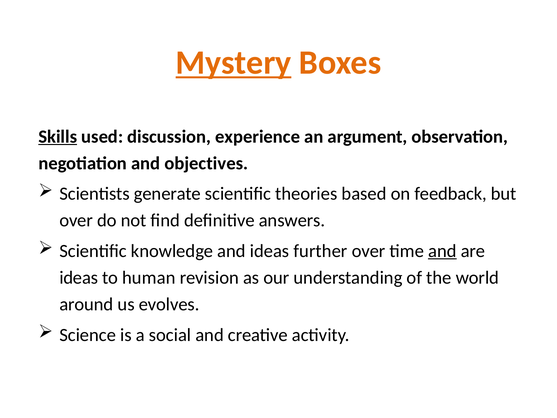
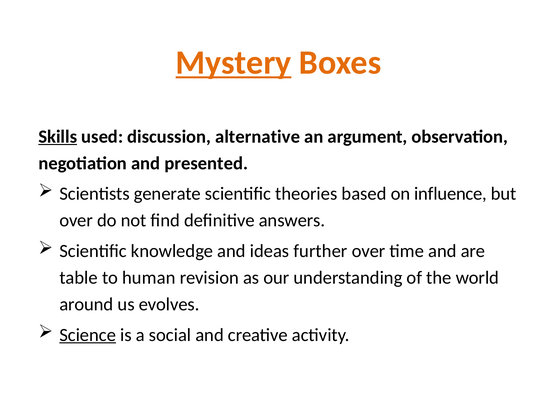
experience: experience -> alternative (258, 136)
objectives: objectives -> presented (206, 163)
feedback: feedback -> influence (451, 194)
and underline: present -> none (442, 251)
ideas: ideas -> table (79, 278)
Science underline: none -> present (88, 335)
